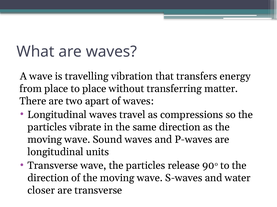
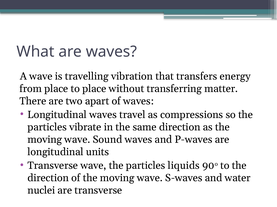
release: release -> liquids (184, 166)
closer: closer -> nuclei (41, 191)
